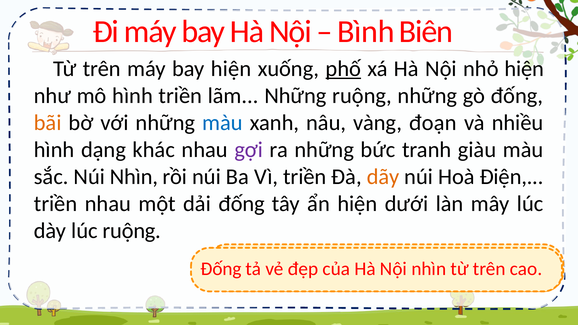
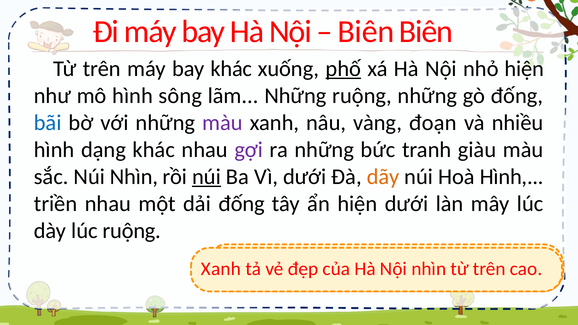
Bình: Bình -> Biên (366, 32)
bay hiện: hiện -> khác (231, 69)
hình triền: triền -> sông (180, 96)
bãi colour: orange -> blue (48, 123)
màu colour: blue -> purple (222, 123)
núi underline: none -> present (207, 177)
Vì triền: triền -> dưới (305, 177)
Hoà Điện: Điện -> Hình (512, 177)
Đống: Đống -> Xanh (221, 269)
